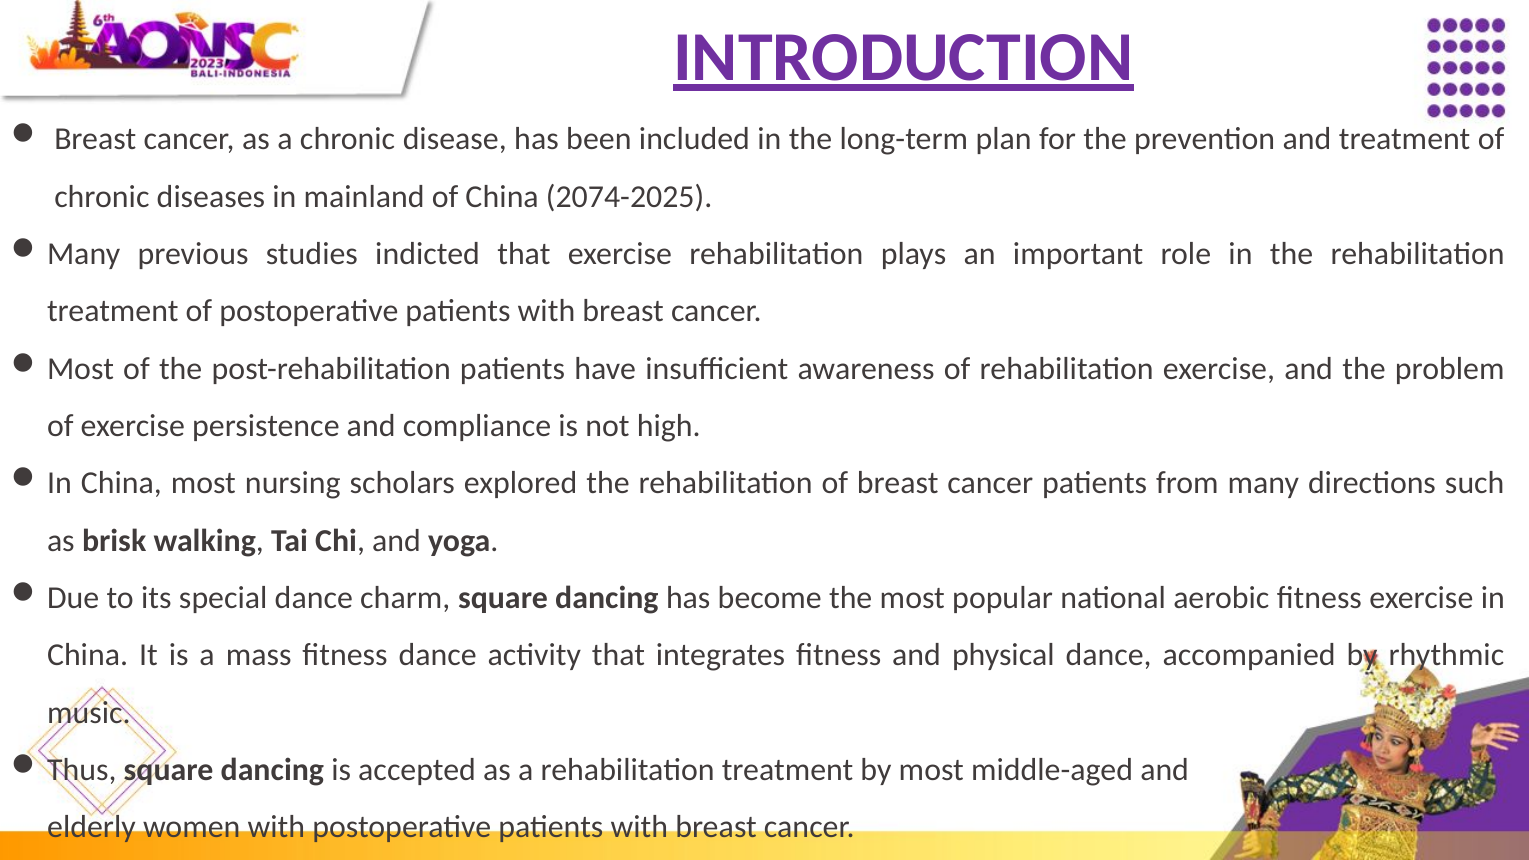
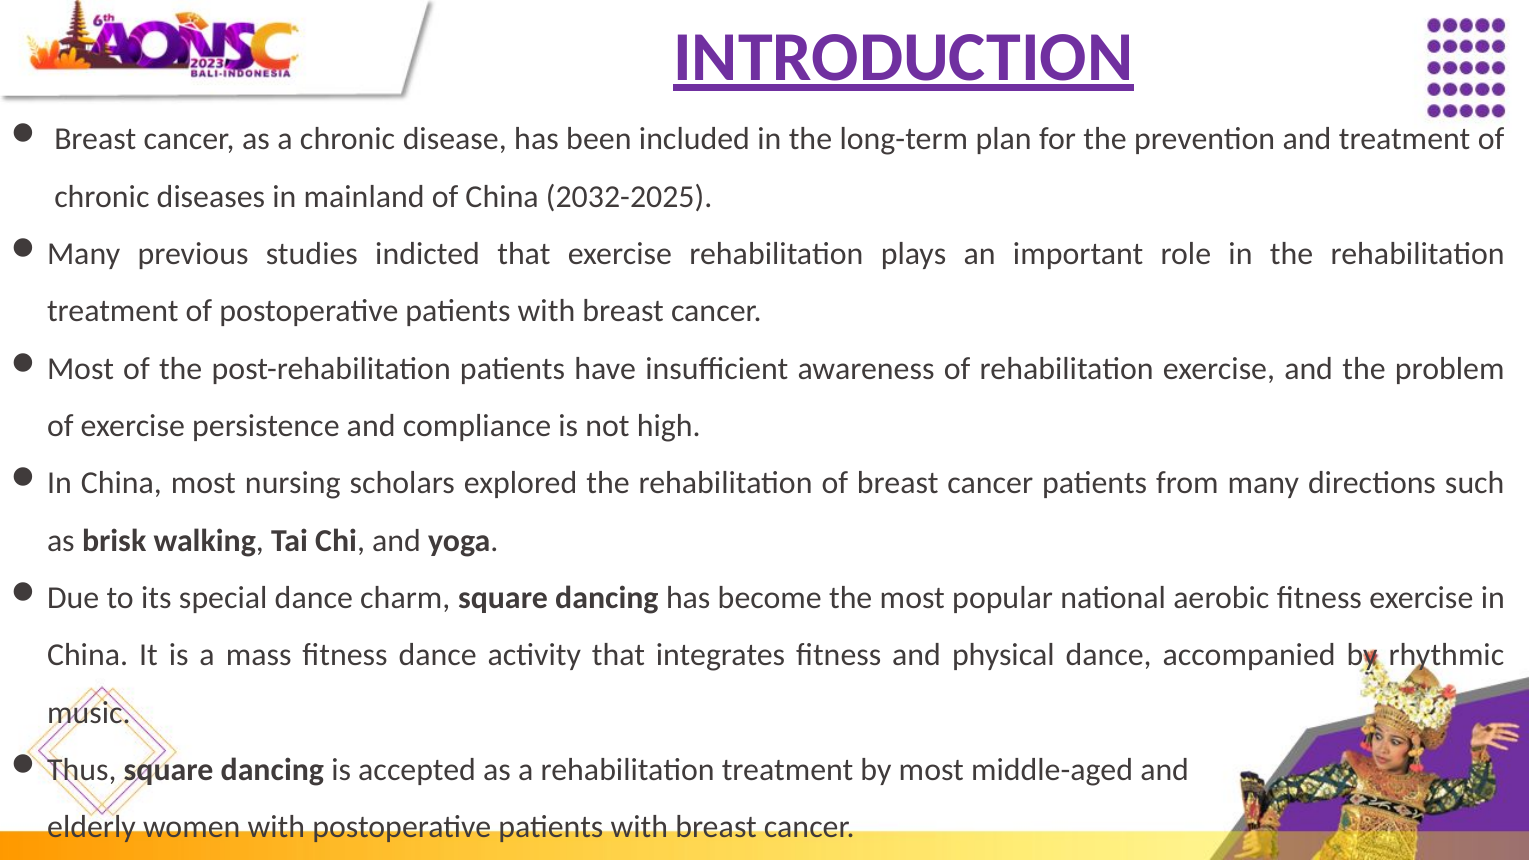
2074-2025: 2074-2025 -> 2032-2025 (629, 197)
